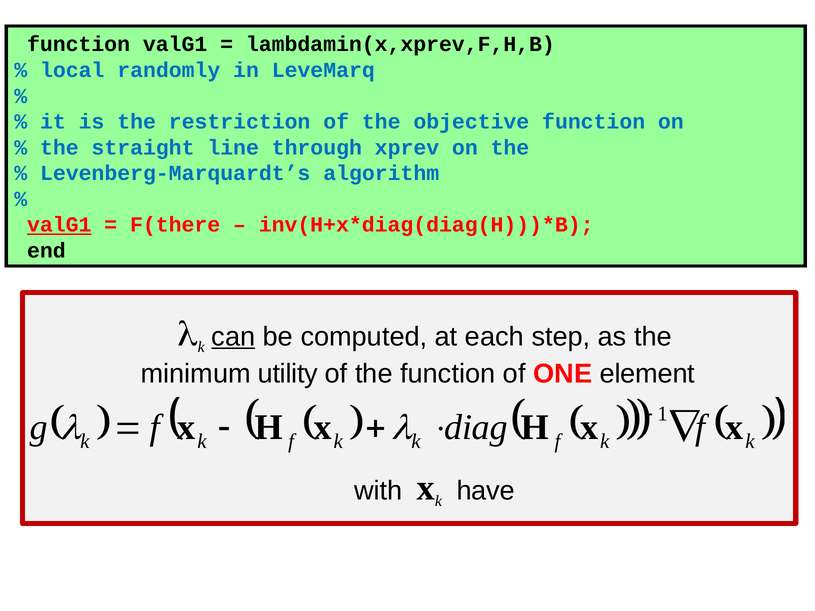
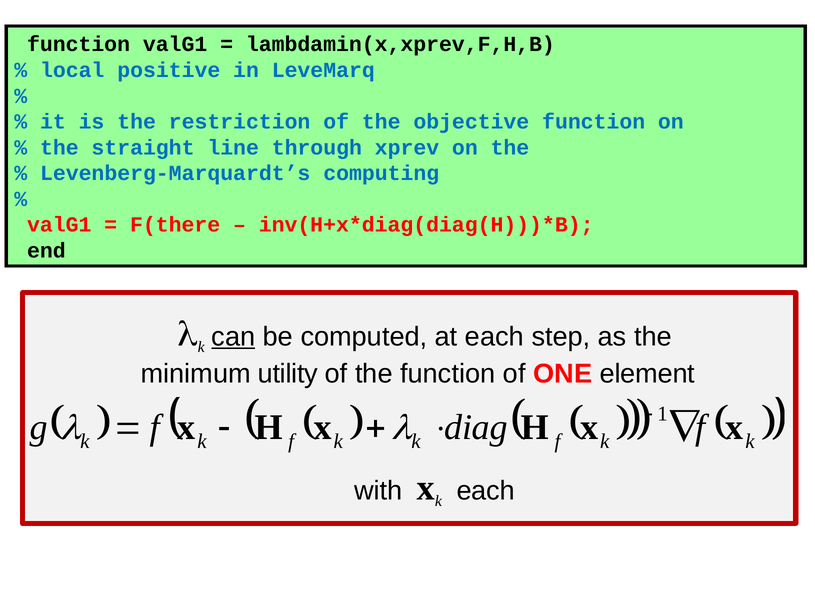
randomly: randomly -> positive (169, 70)
algorithm: algorithm -> computing (381, 173)
valG1 underline: present -> none (59, 225)
have: have -> each (486, 491)
